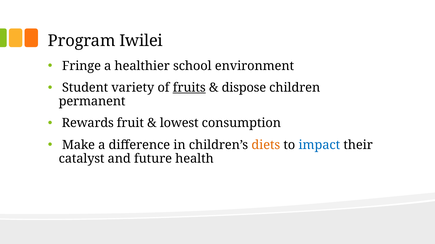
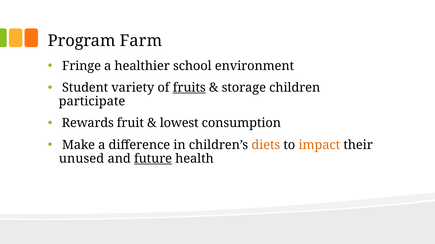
Iwilei: Iwilei -> Farm (141, 41)
dispose: dispose -> storage (244, 88)
permanent: permanent -> participate (92, 102)
impact colour: blue -> orange (319, 145)
catalyst: catalyst -> unused (81, 159)
future underline: none -> present (153, 159)
